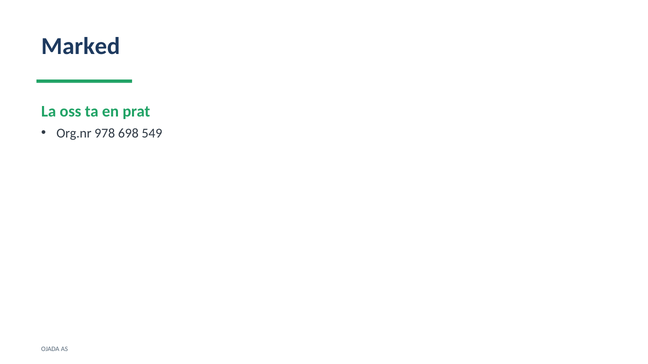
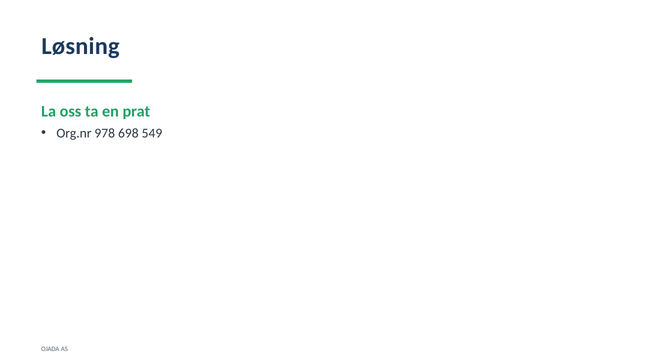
Marked: Marked -> Løsning (81, 46)
